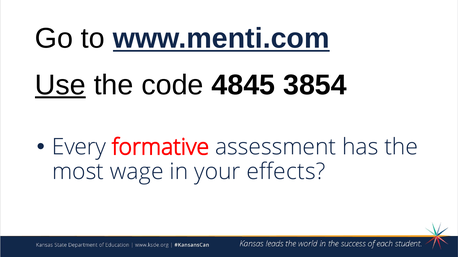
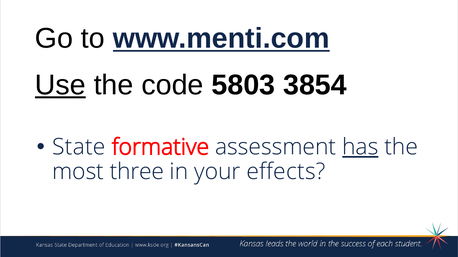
4845: 4845 -> 5803 (243, 85)
Every: Every -> State (79, 147)
has underline: none -> present (360, 147)
wage: wage -> three (137, 172)
